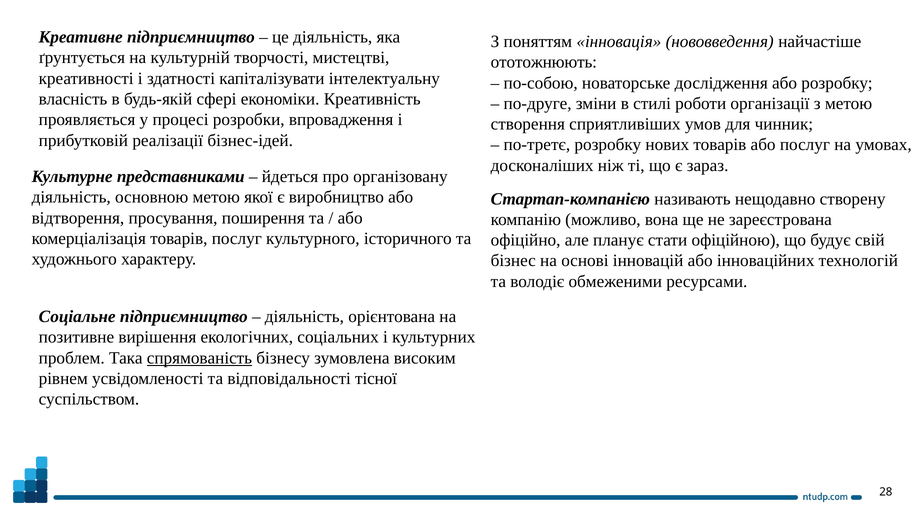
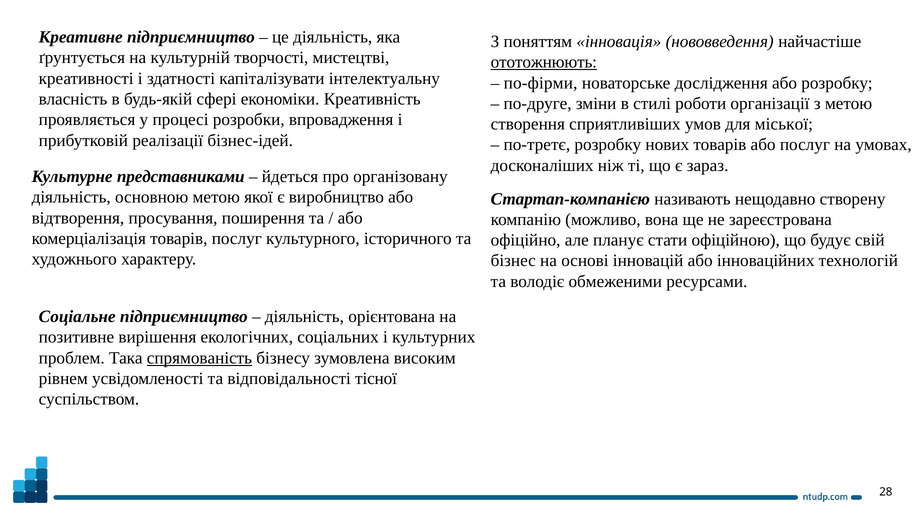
ототожнюють underline: none -> present (544, 62)
по-собою: по-собою -> по-фірми (541, 83)
чинник: чинник -> міської (784, 124)
